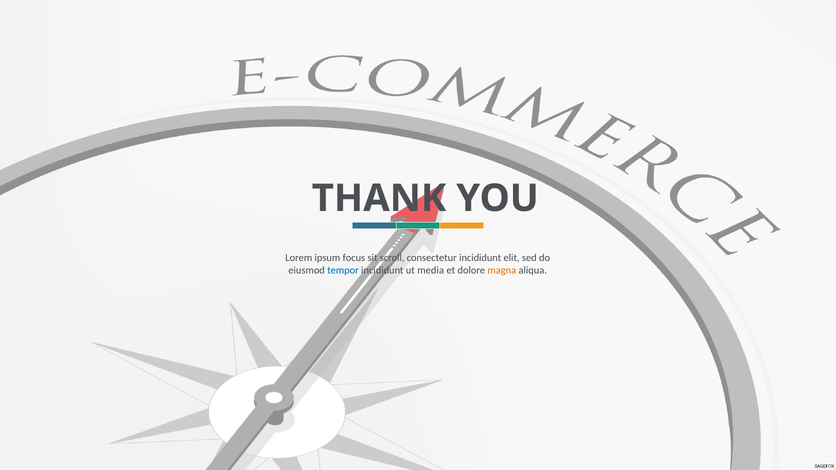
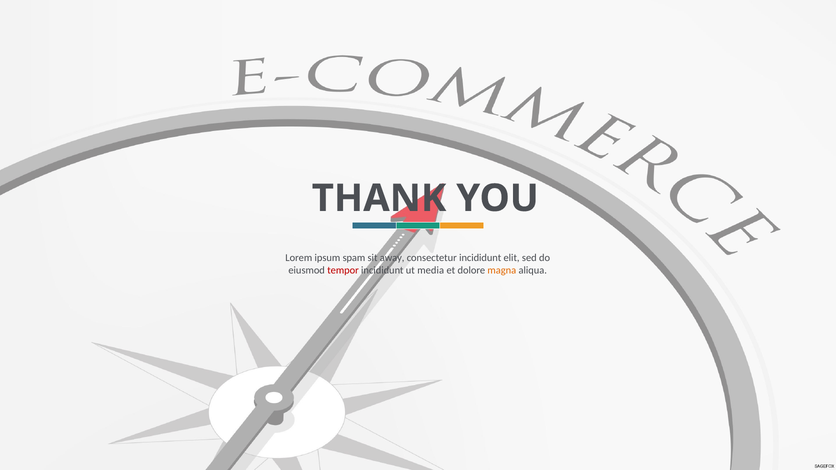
focus: focus -> spam (354, 258)
scroll: scroll -> away (392, 258)
tempor colour: blue -> red (343, 271)
